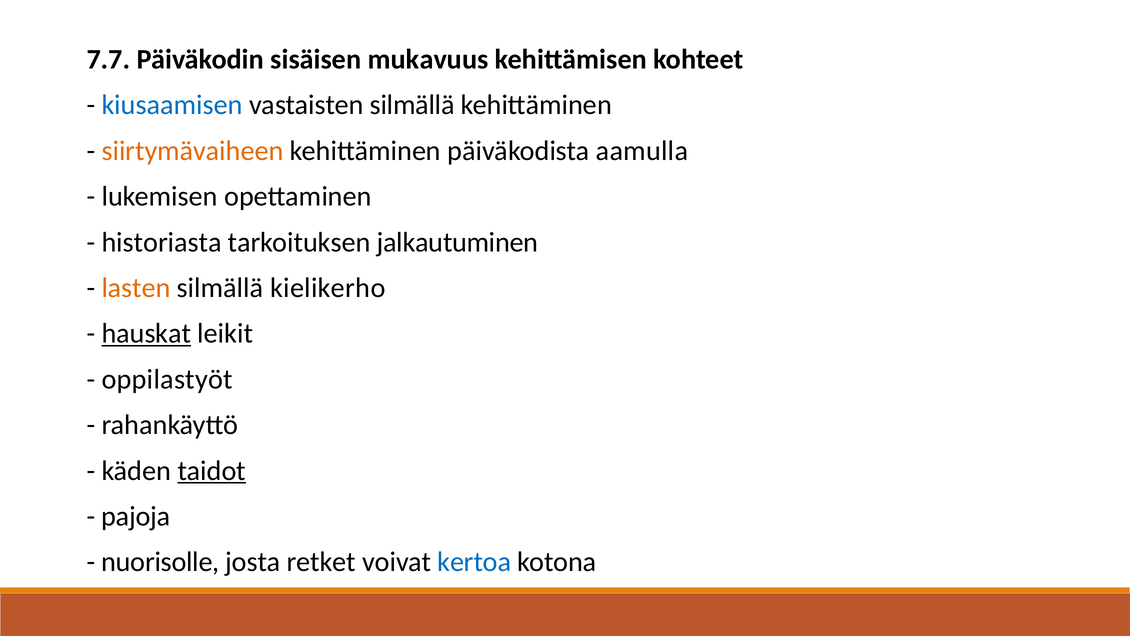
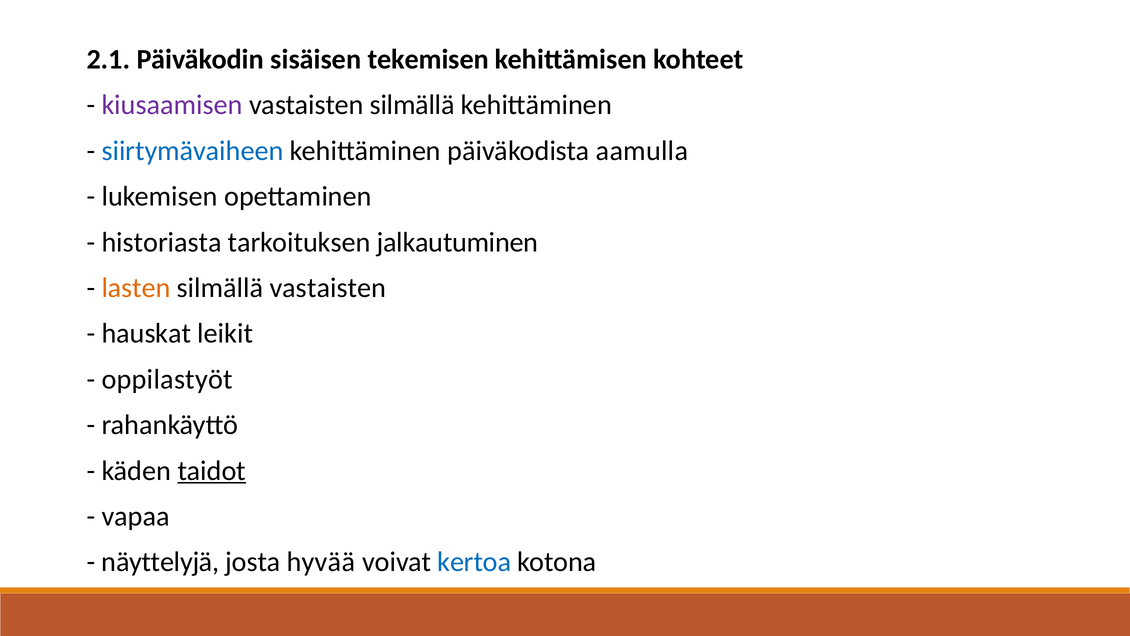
7.7: 7.7 -> 2.1 (108, 59)
mukavuus: mukavuus -> tekemisen (428, 59)
kiusaamisen colour: blue -> purple (172, 105)
siirtymävaiheen colour: orange -> blue (193, 151)
silmällä kielikerho: kielikerho -> vastaisten (328, 288)
hauskat underline: present -> none (146, 333)
pajoja: pajoja -> vapaa (136, 516)
nuorisolle: nuorisolle -> näyttelyjä (160, 562)
retket: retket -> hyvää (321, 562)
